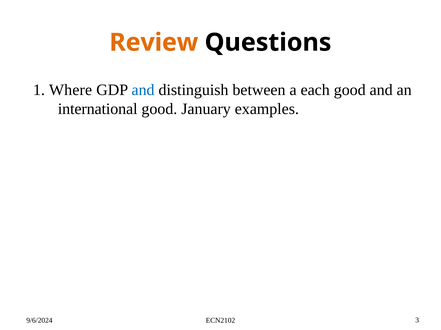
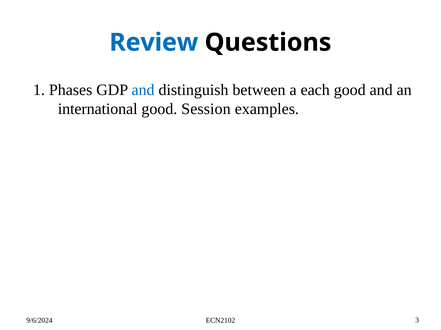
Review colour: orange -> blue (154, 43)
Where: Where -> Phases (71, 90)
January: January -> Session (206, 109)
